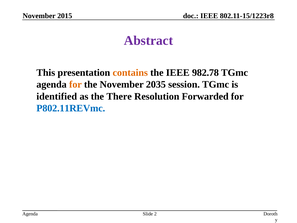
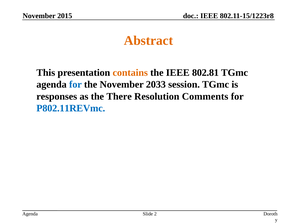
Abstract colour: purple -> orange (148, 41)
982.78: 982.78 -> 802.81 (205, 72)
for colour: orange -> blue (75, 84)
2035: 2035 -> 2033 (156, 84)
identified: identified -> responses (57, 96)
Forwarded: Forwarded -> Comments (205, 96)
